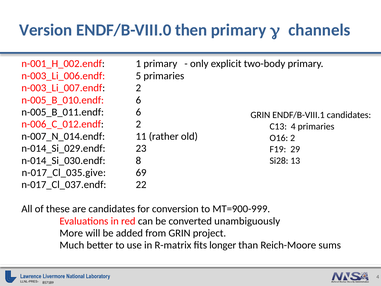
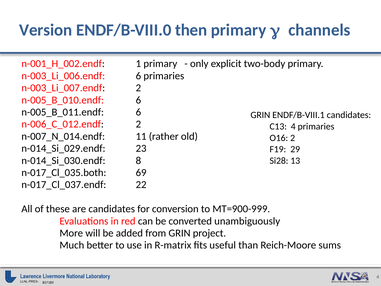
n-003_Li_006.endf 5: 5 -> 6 (138, 76)
n-017_Cl_035.give: n-017_Cl_035.give -> n-017_Cl_035.both (64, 173)
longer: longer -> useful (223, 245)
